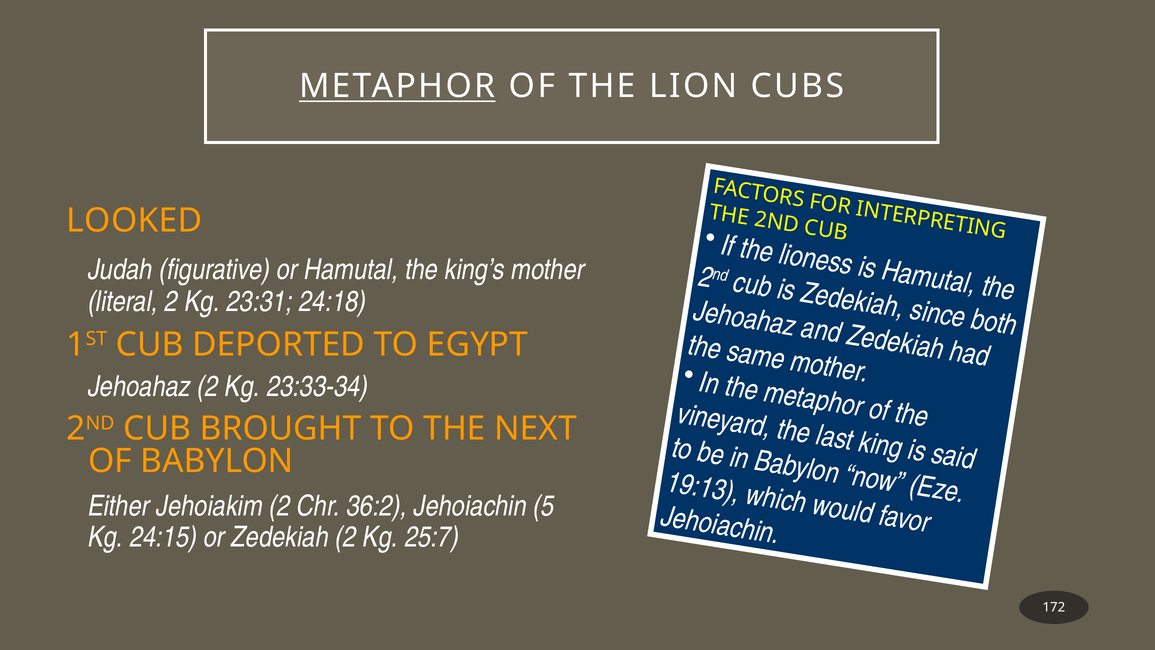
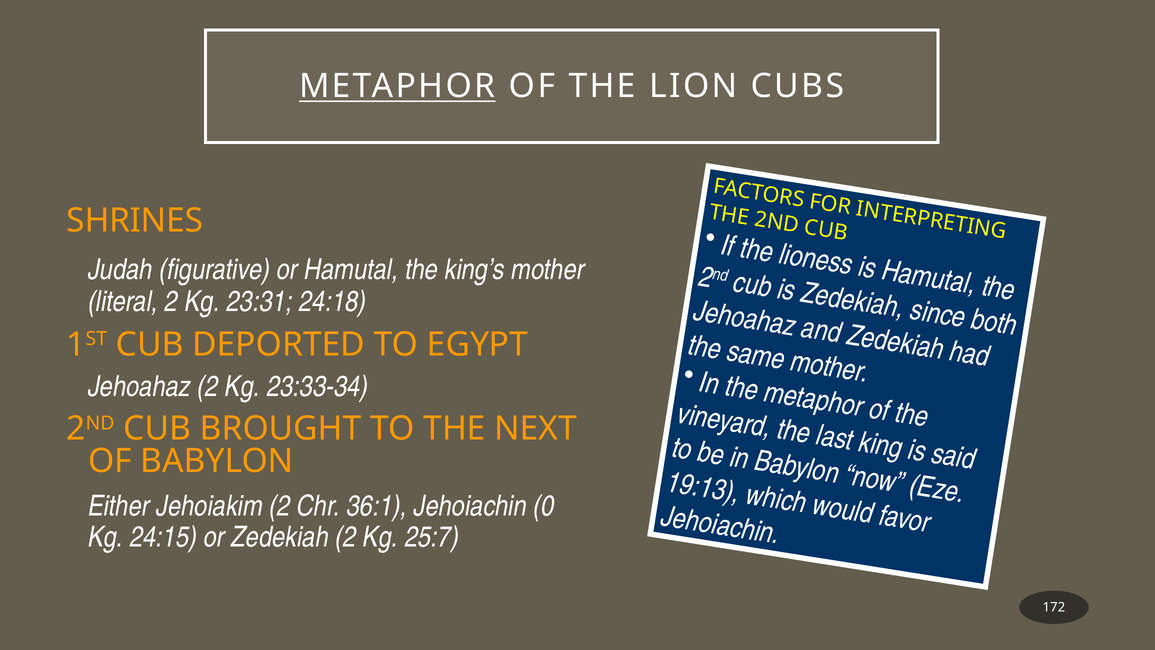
LOOKED: LOOKED -> SHRINES (135, 220)
36:2: 36:2 -> 36:1 (377, 506)
5: 5 -> 0 (544, 506)
